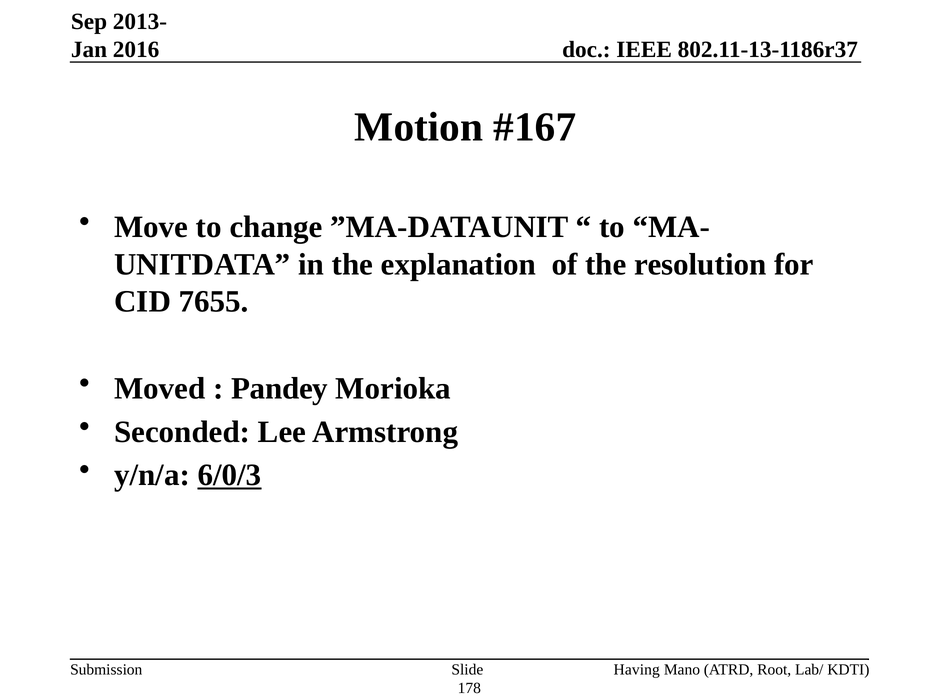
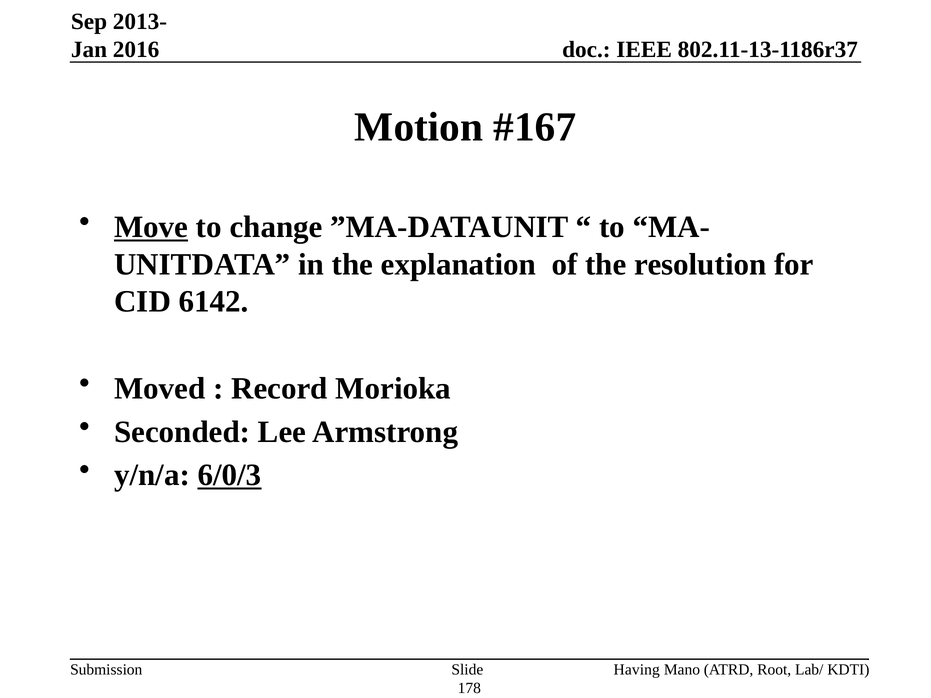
Move underline: none -> present (151, 227)
7655: 7655 -> 6142 (214, 302)
Pandey: Pandey -> Record (279, 389)
